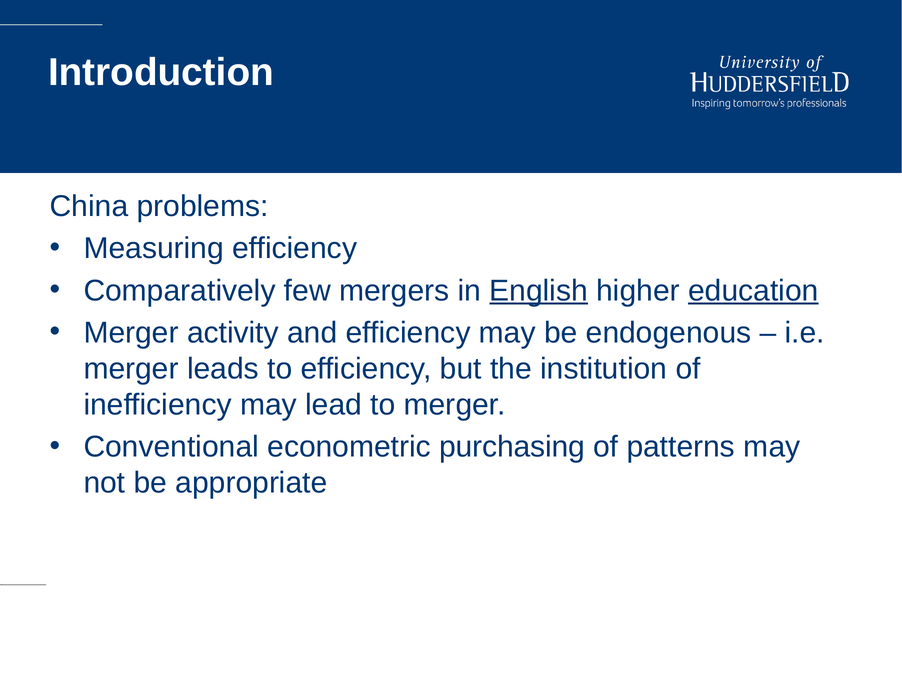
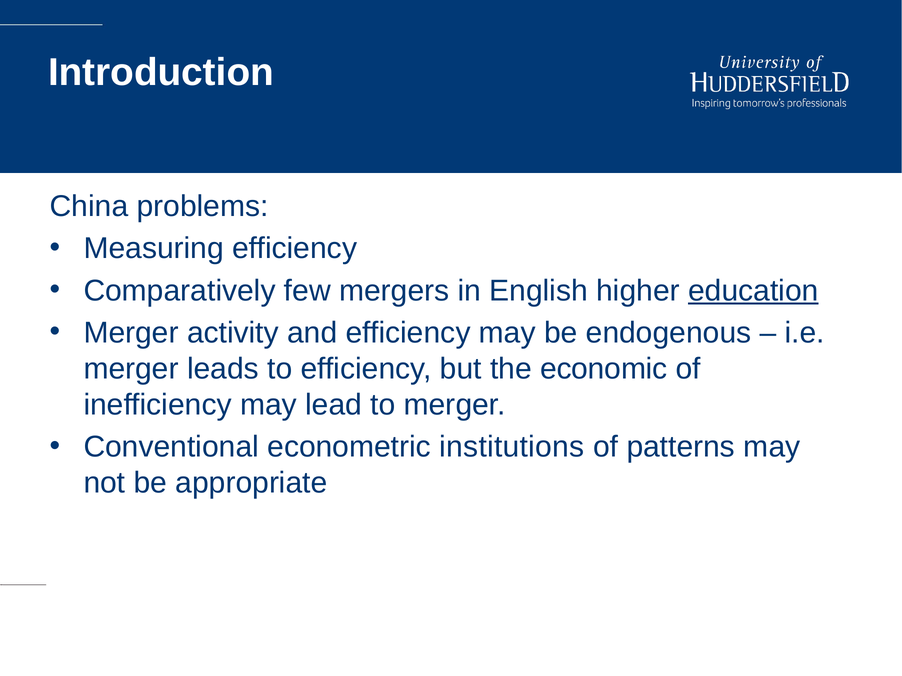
English underline: present -> none (539, 291)
institution: institution -> economic (604, 369)
purchasing: purchasing -> institutions (512, 447)
